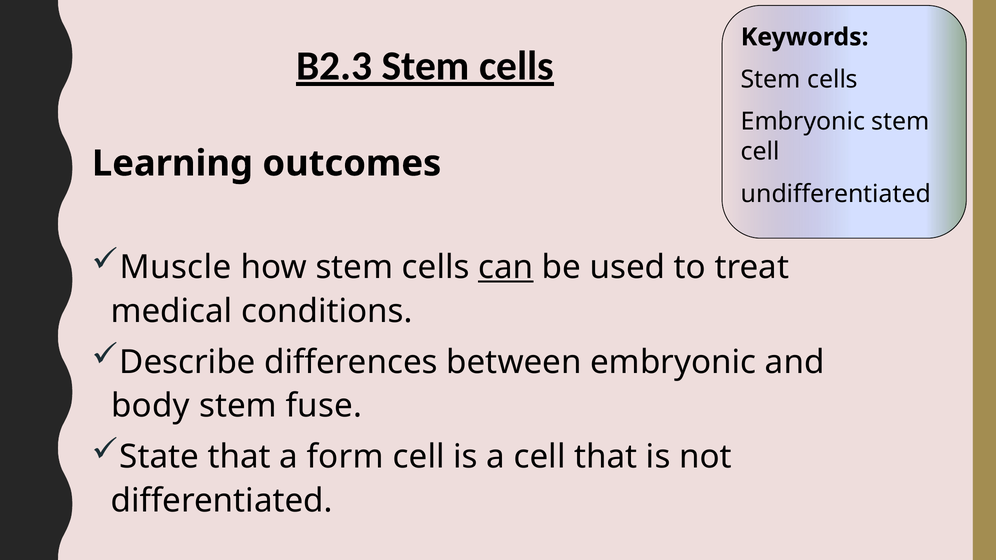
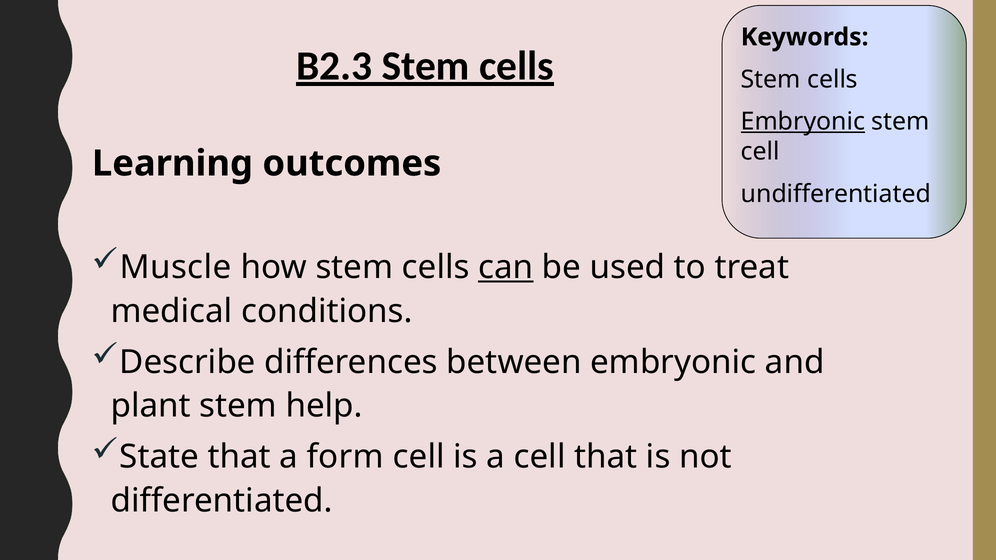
Embryonic underline: none -> present (803, 122)
body: body -> plant (151, 406)
fuse: fuse -> help (324, 406)
